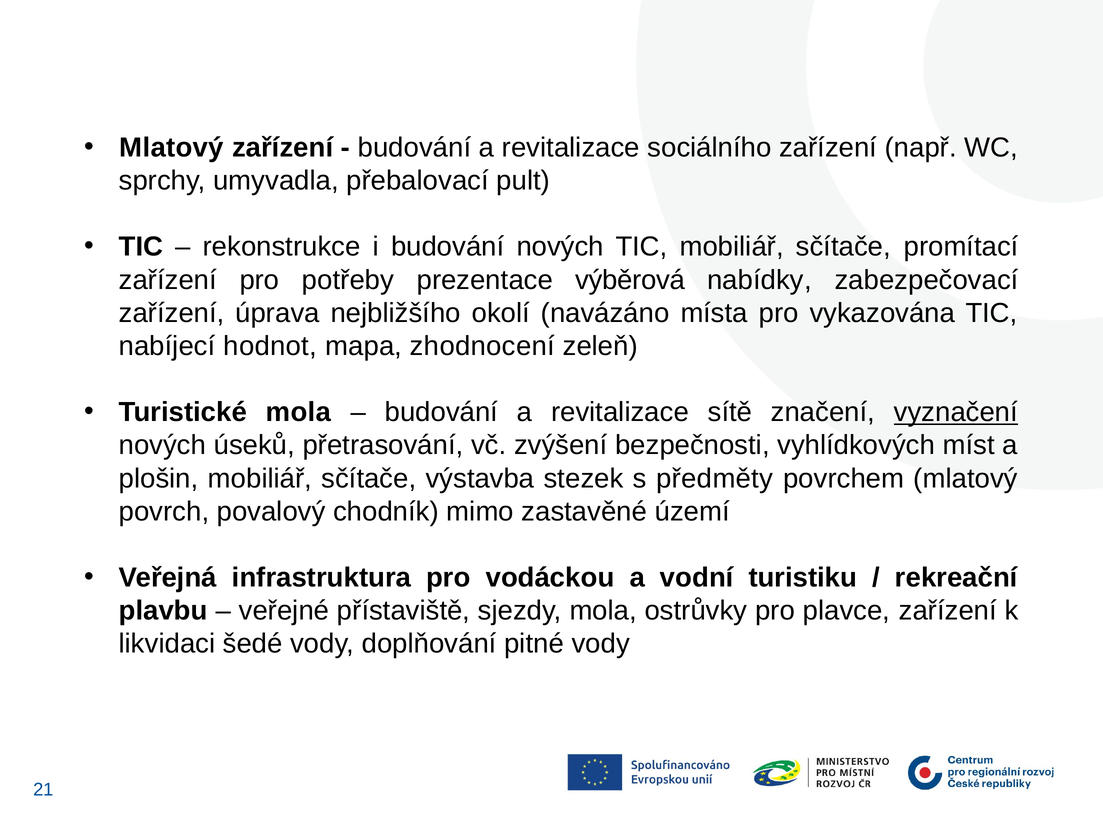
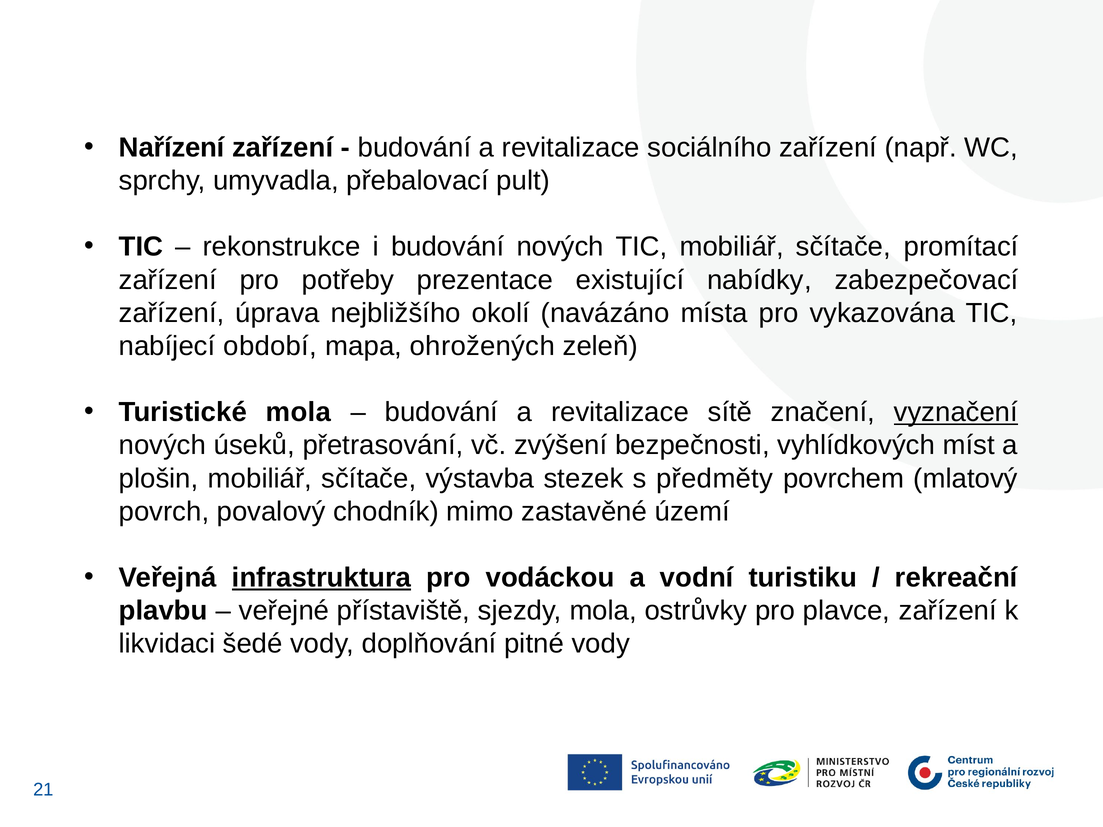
Mlatový: Mlatový -> Nařízení (172, 148)
výběrová: výběrová -> existující (630, 280)
hodnot: hodnot -> období (270, 346)
zhodnocení: zhodnocení -> ohrožených (482, 346)
infrastruktura underline: none -> present (322, 578)
